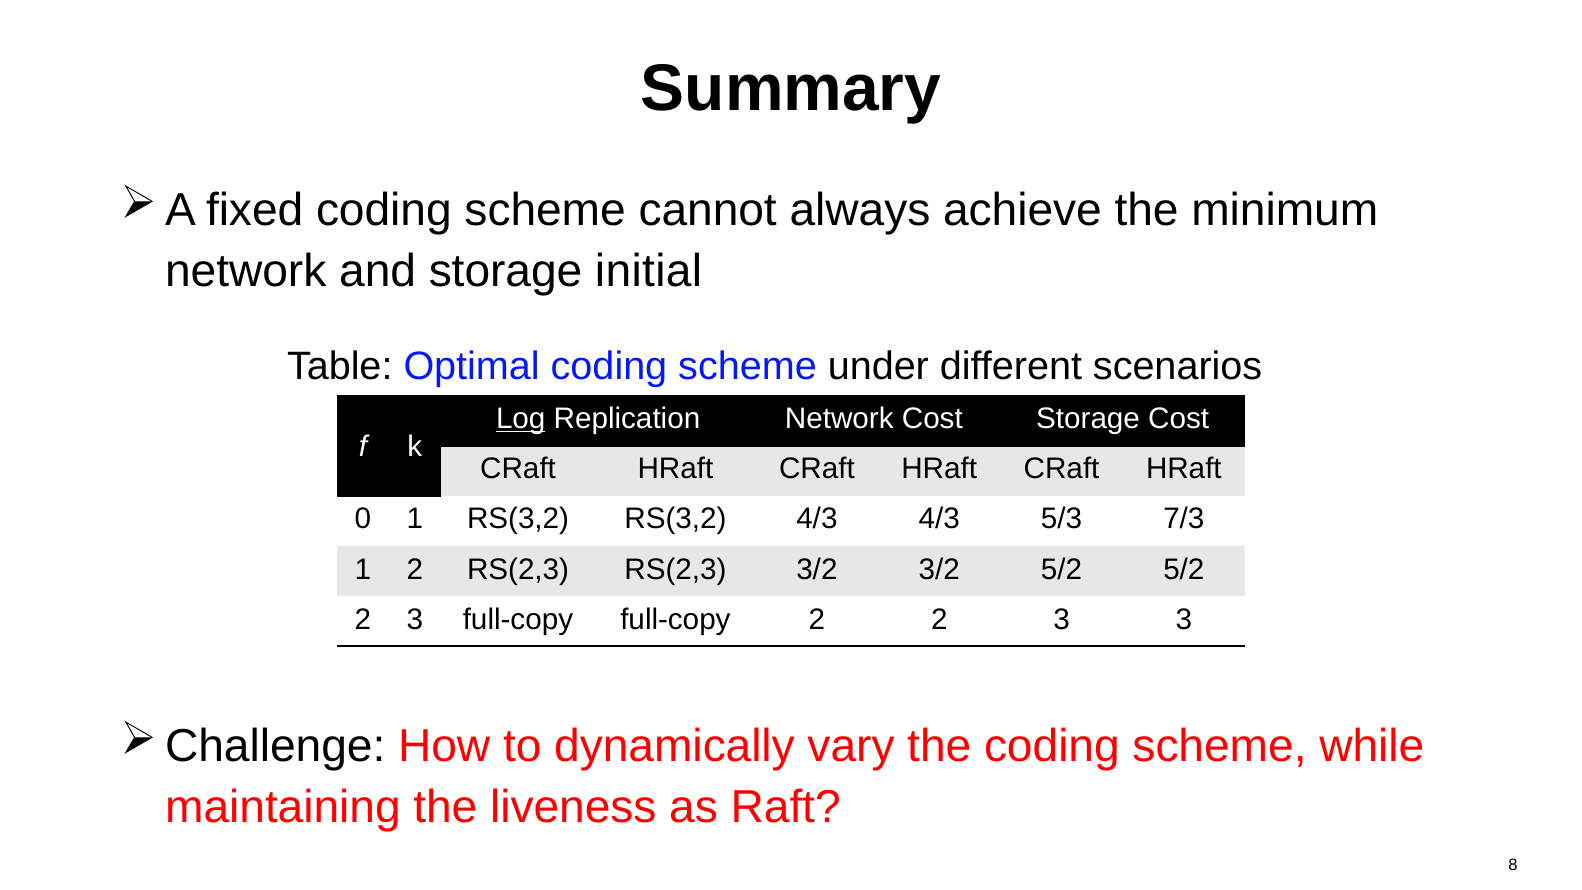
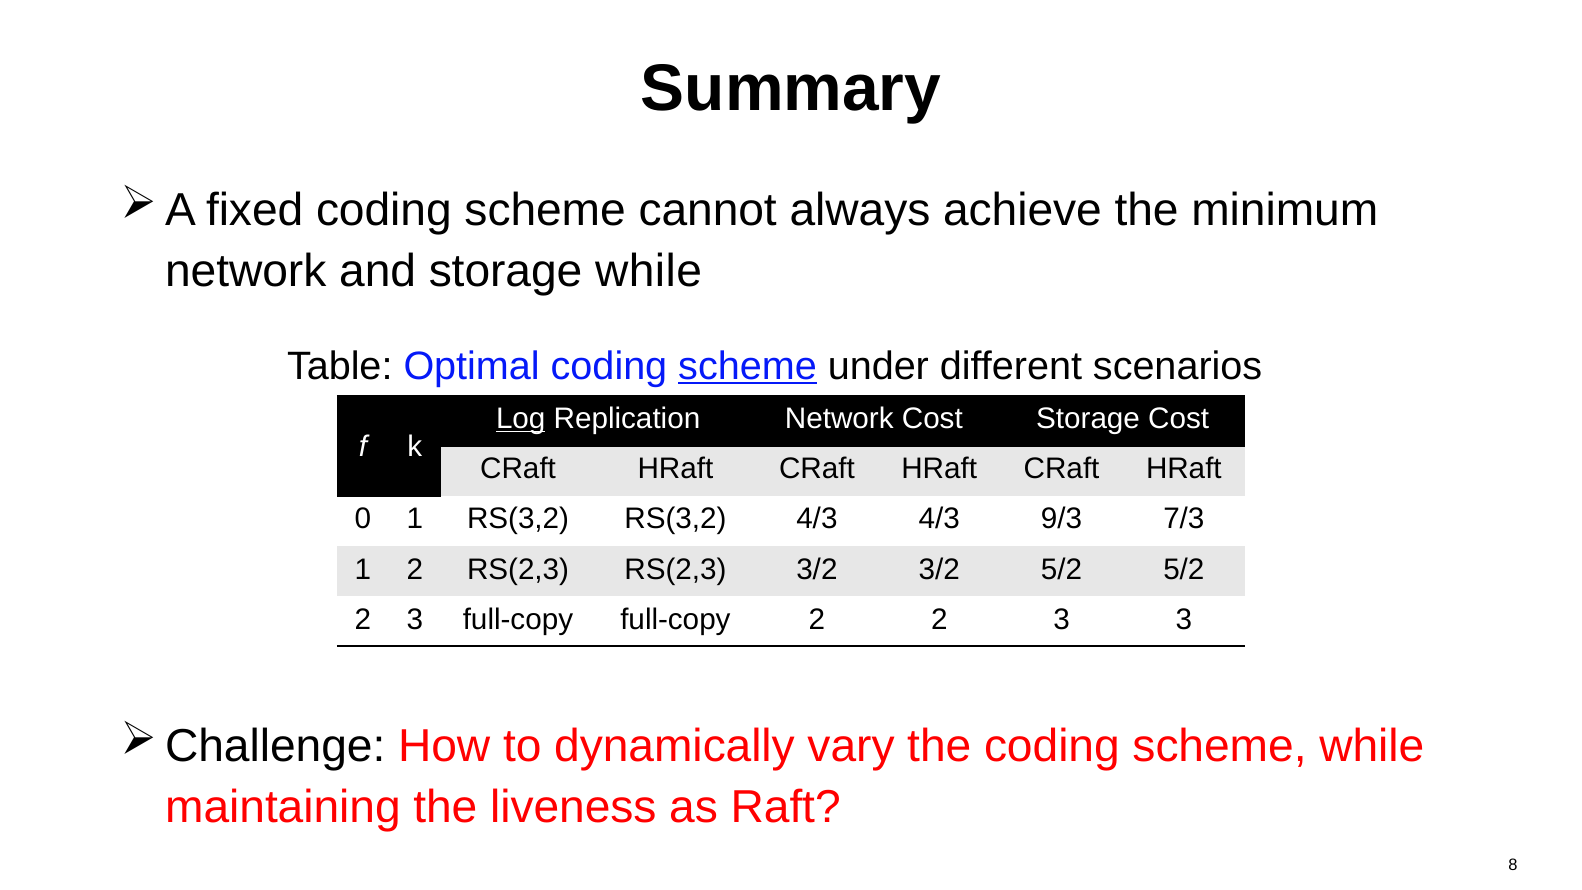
storage initial: initial -> while (649, 271)
scheme underline: none -> present (748, 366)
5/3: 5/3 -> 9/3 (1062, 519)
